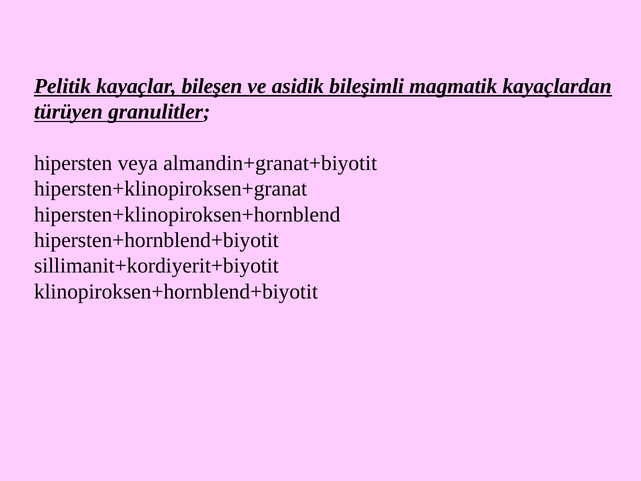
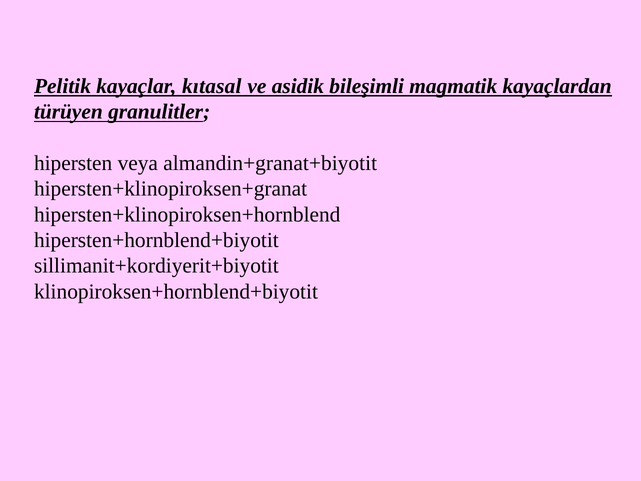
bileşen: bileşen -> kıtasal (212, 86)
